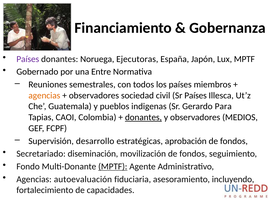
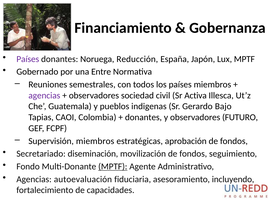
Ejecutoras: Ejecutoras -> Reducción (137, 59)
agencias colour: orange -> purple (44, 96)
Sr Países: Países -> Activa (196, 96)
Para: Para -> Bajo (223, 107)
donantes underline: present -> none (143, 118)
MEDIOS: MEDIOS -> FUTURO (240, 118)
Supervisión desarrollo: desarrollo -> miembros (95, 141)
